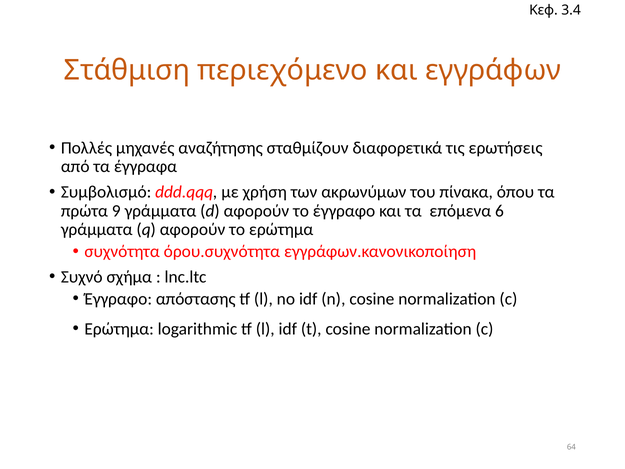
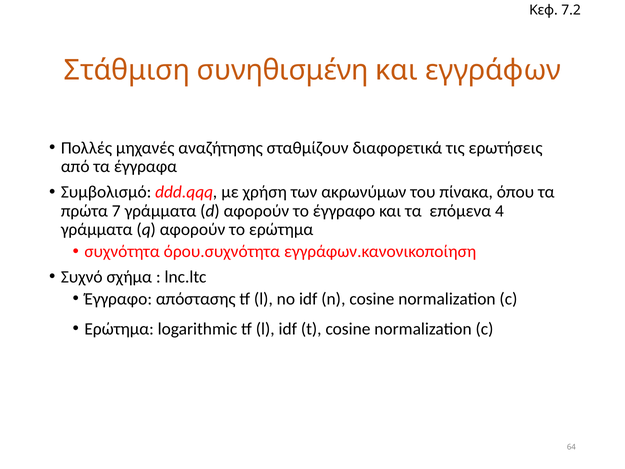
3.4: 3.4 -> 7.2 (571, 10)
περιεχόμενο: περιεχόμενο -> συνηθισμένη (283, 70)
9: 9 -> 7 (116, 211)
6: 6 -> 4 (500, 211)
